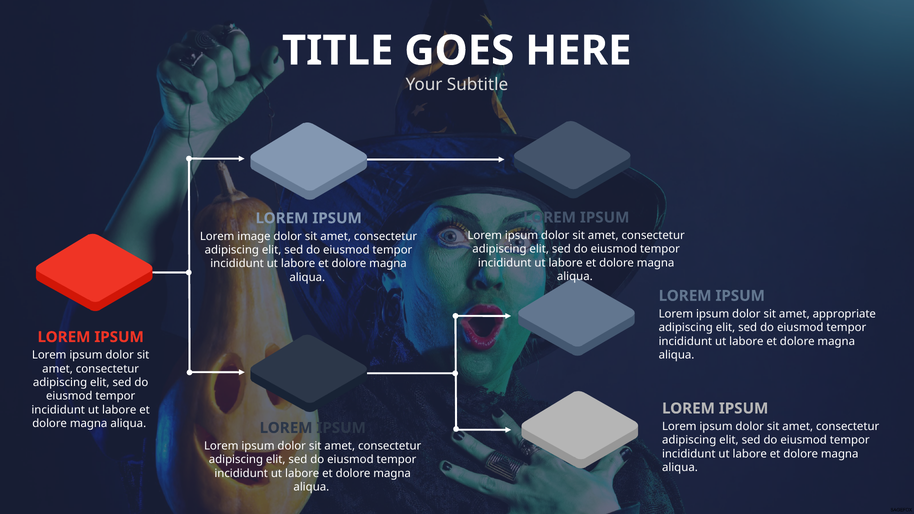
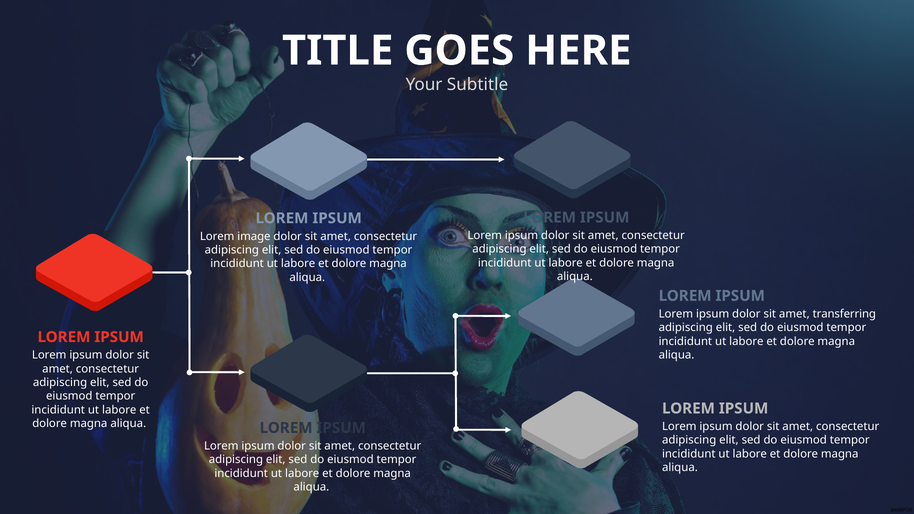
appropriate: appropriate -> transferring (844, 314)
